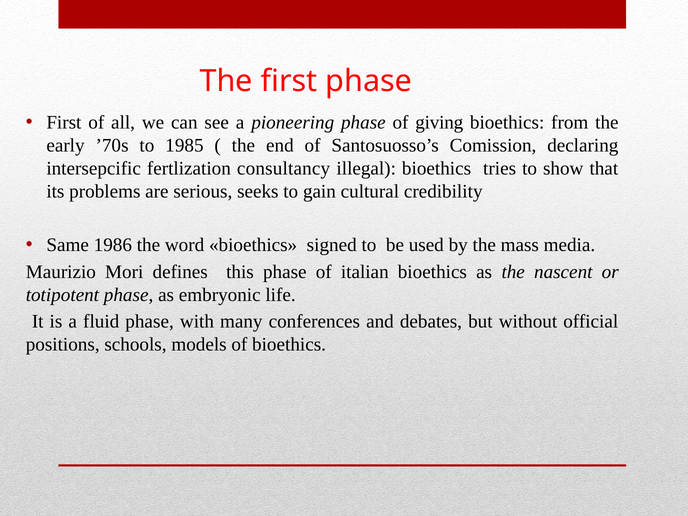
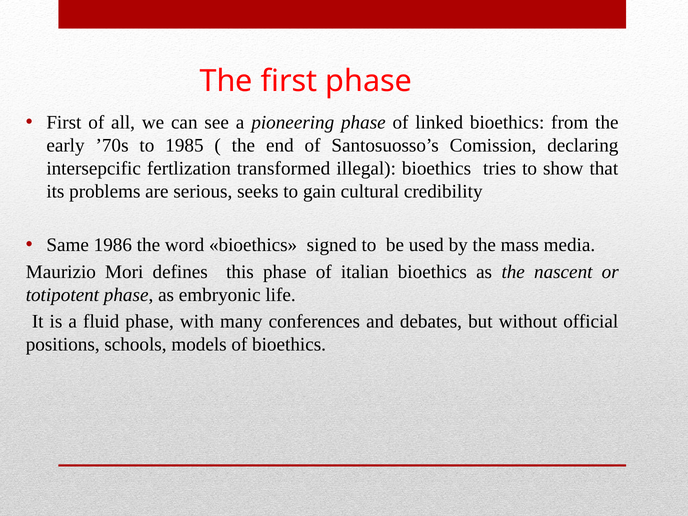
giving: giving -> linked (439, 123)
consultancy: consultancy -> transformed (284, 168)
